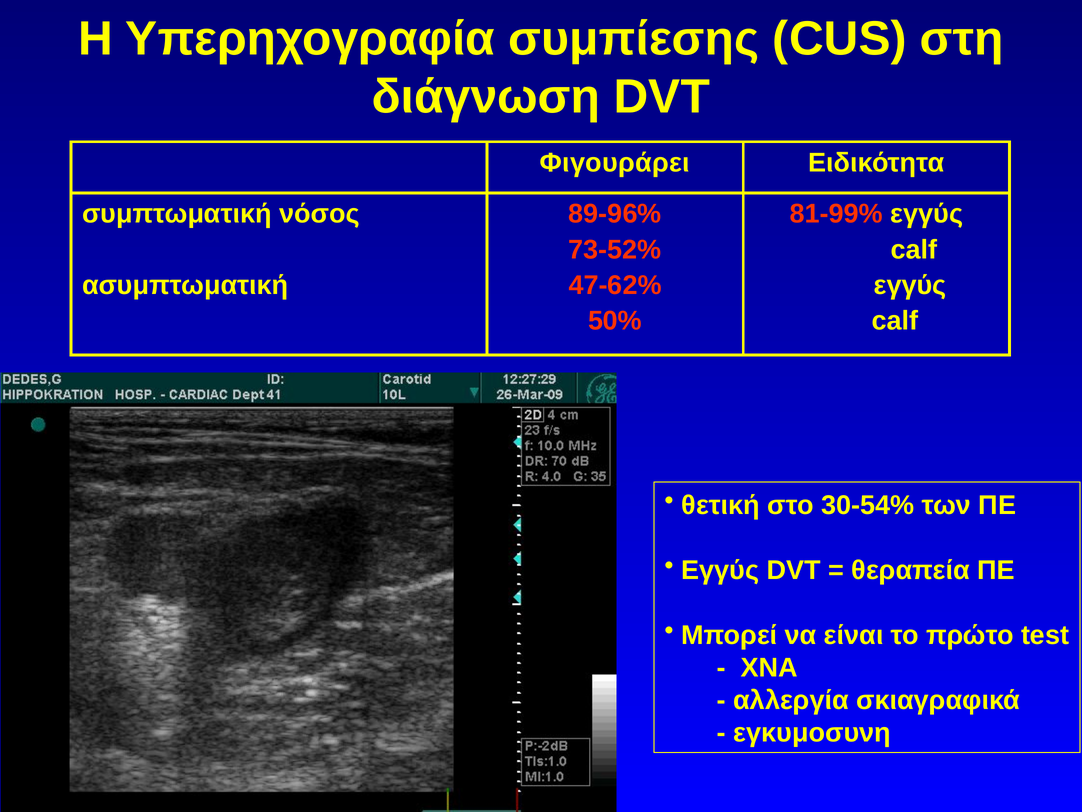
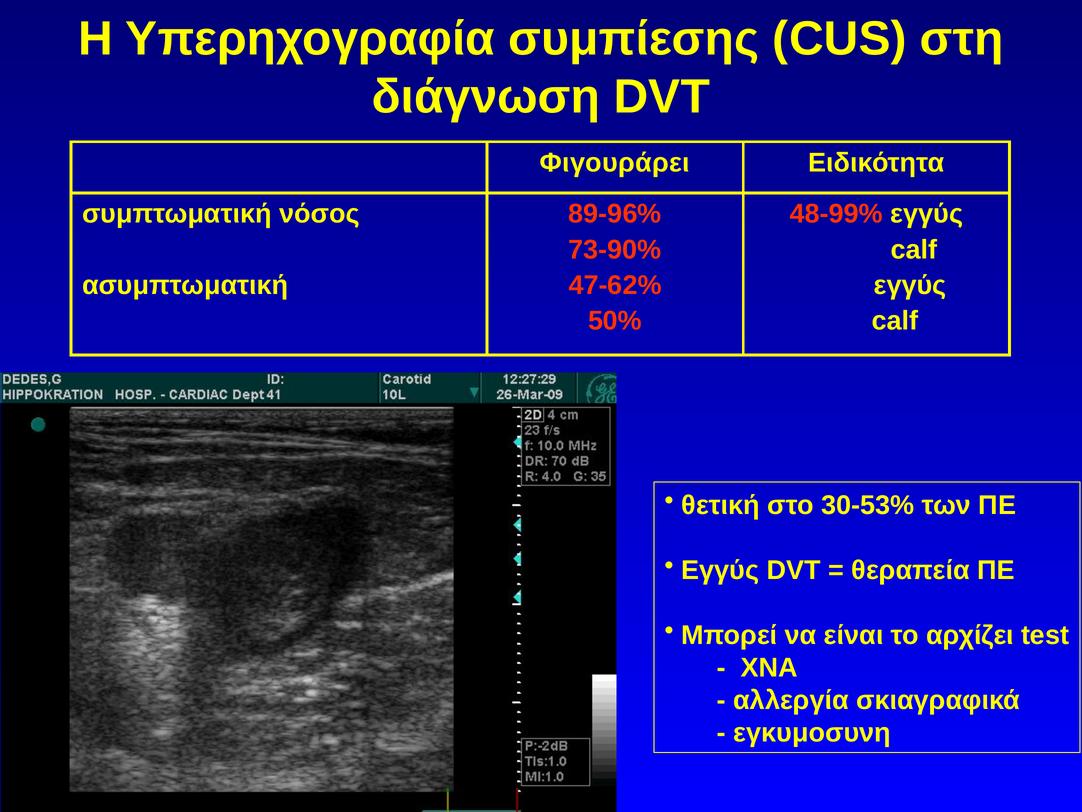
81-99%: 81-99% -> 48-99% (836, 214)
73-52%: 73-52% -> 73-90% (615, 249)
30-54%: 30-54% -> 30-53% (868, 505)
πρώτο: πρώτο -> αρχίζει (970, 635)
